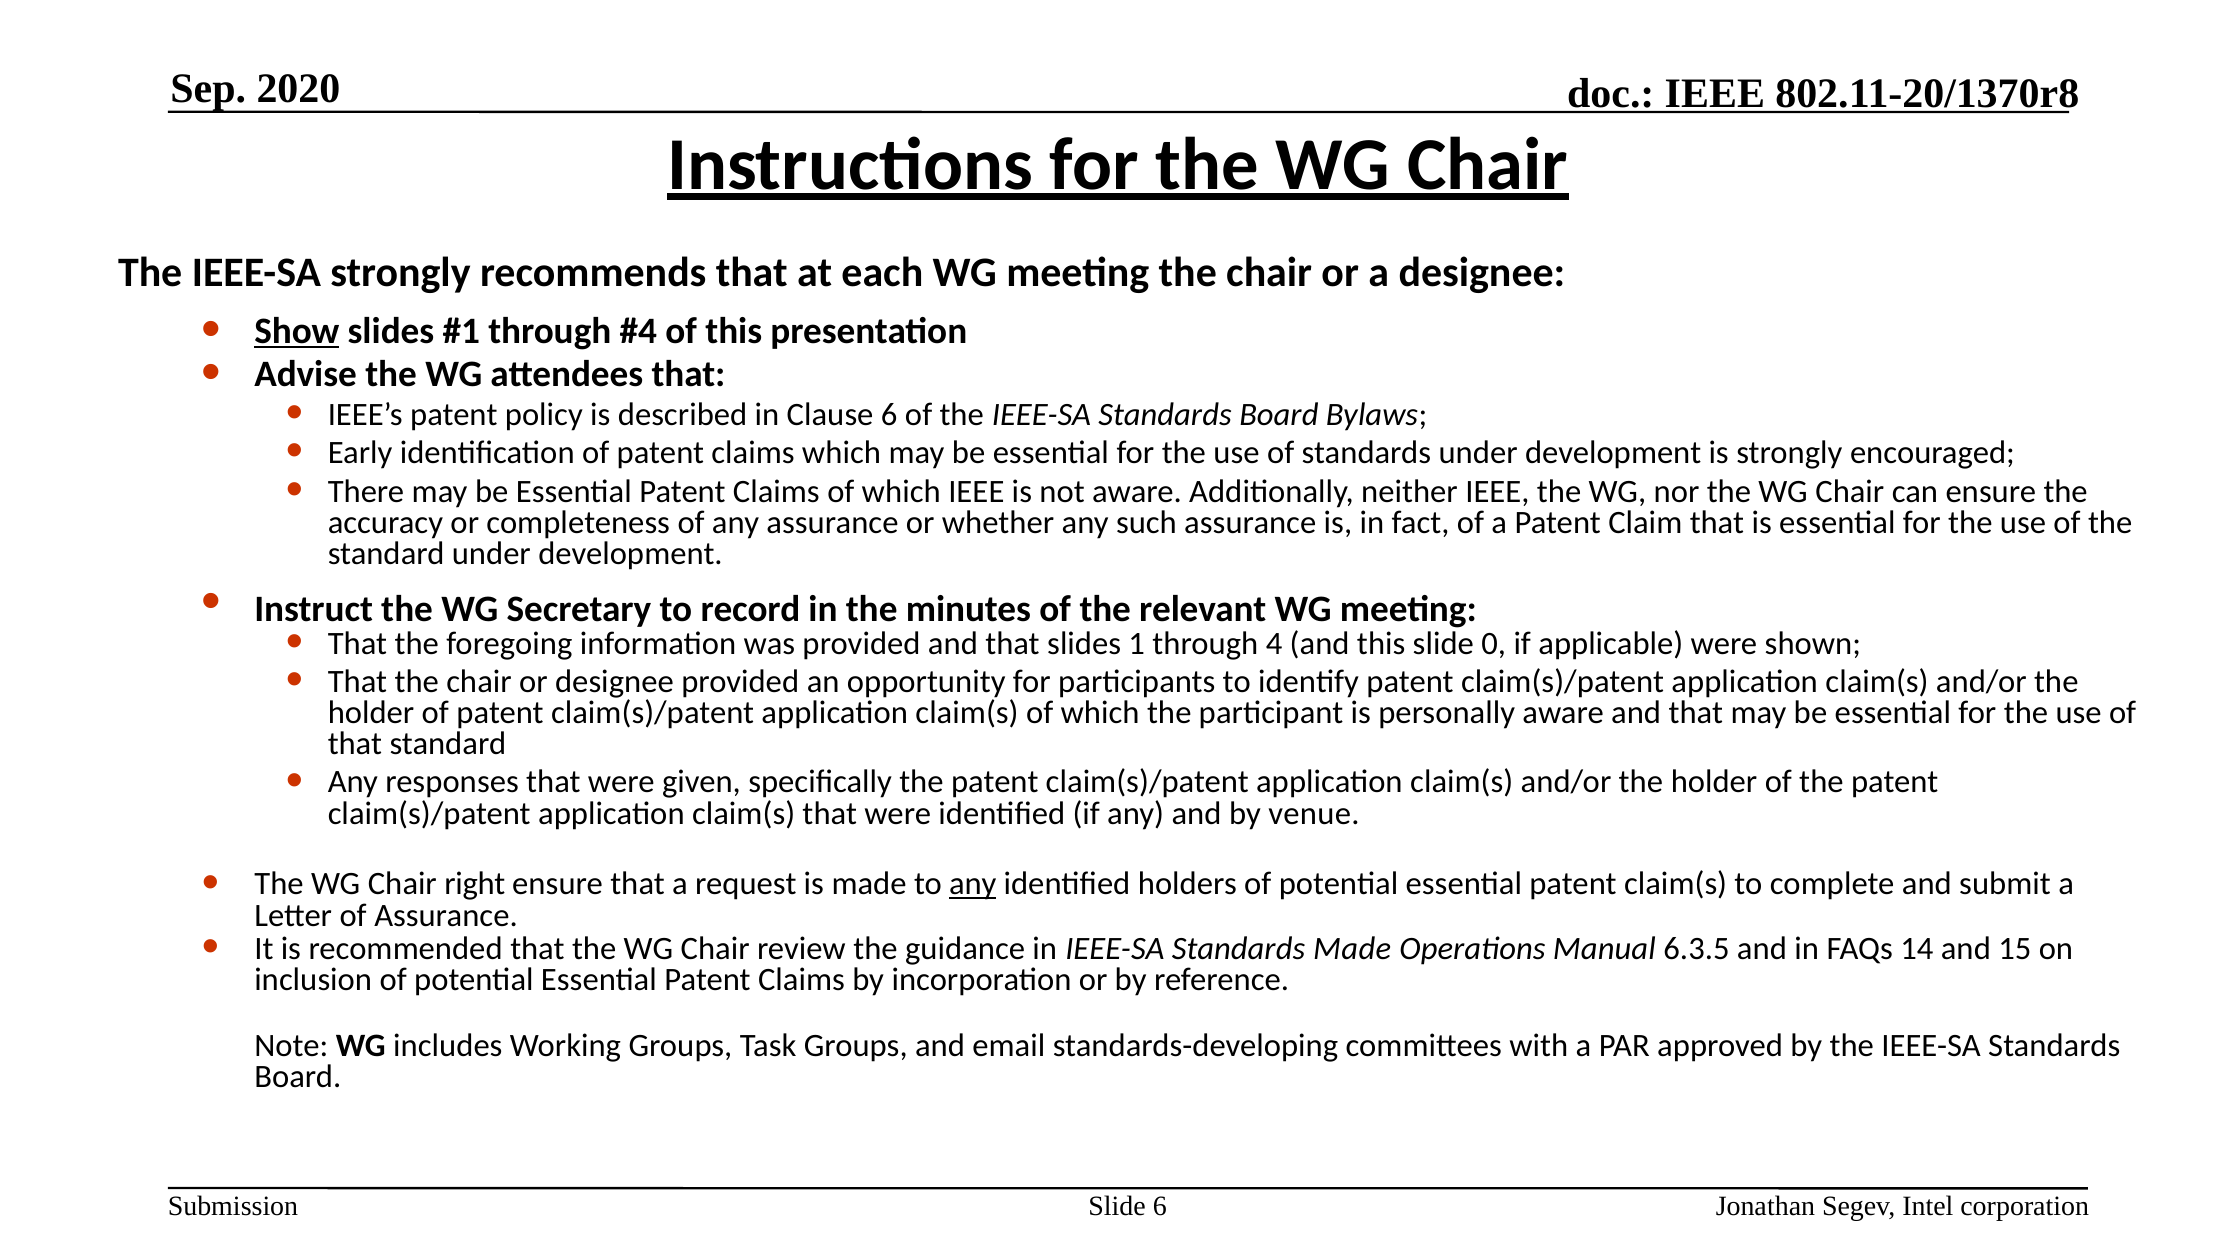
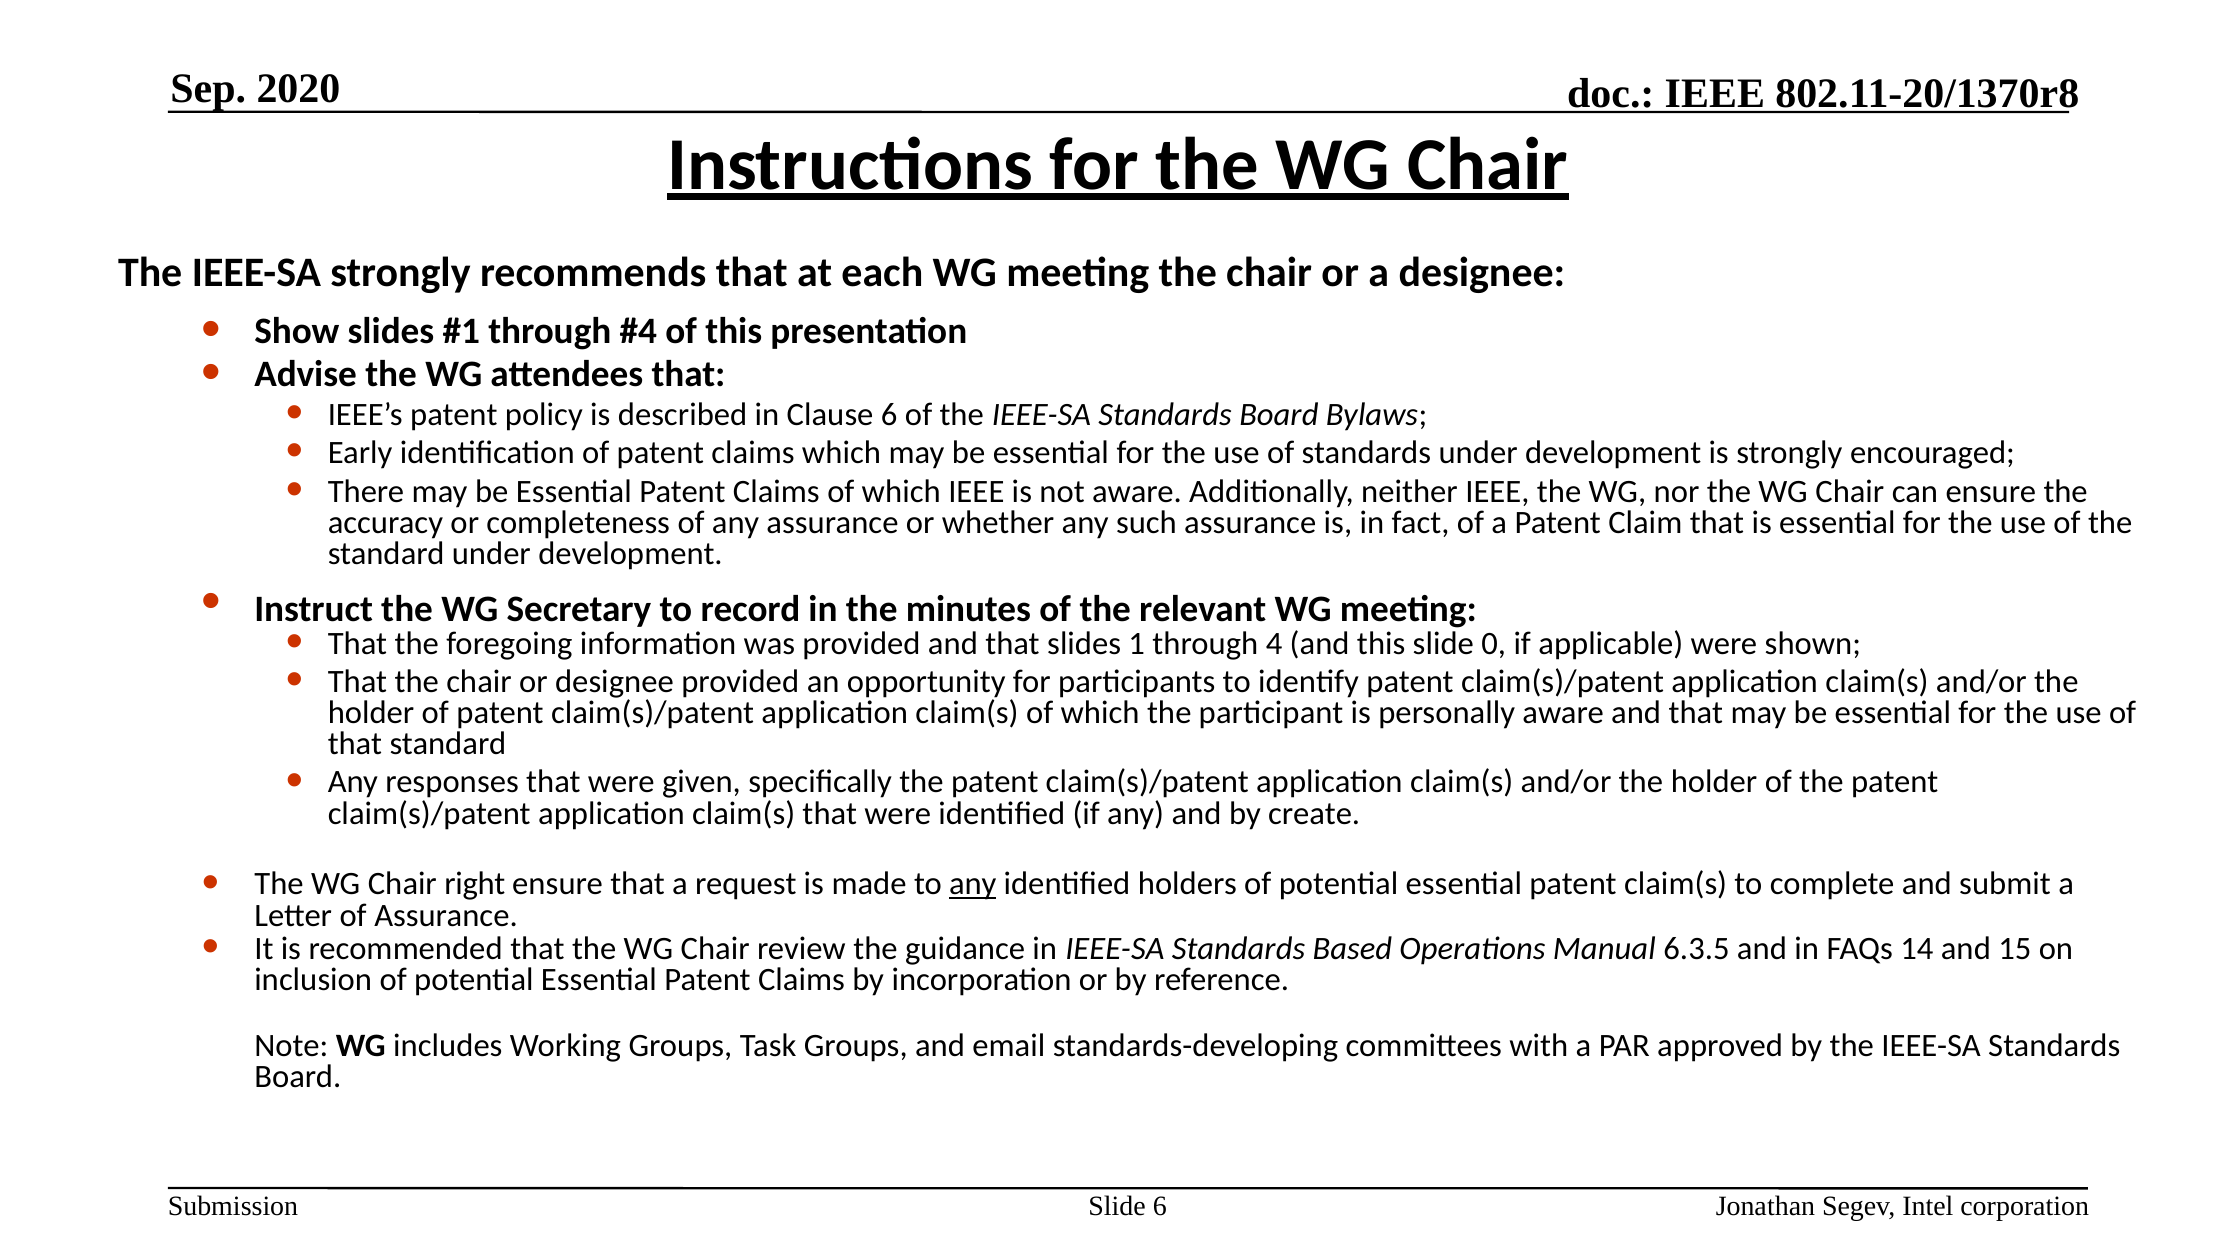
Show underline: present -> none (297, 331)
venue: venue -> create (1314, 814)
Standards Made: Made -> Based (1352, 949)
